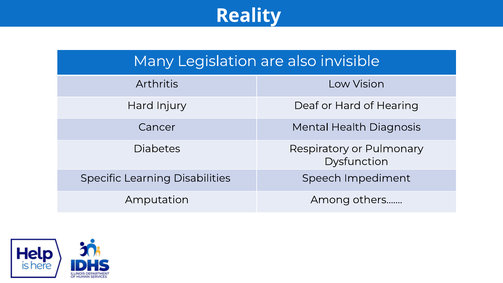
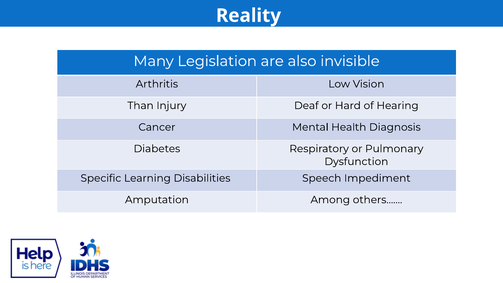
Hard: Hard -> Than (141, 106)
